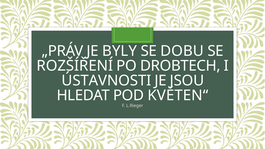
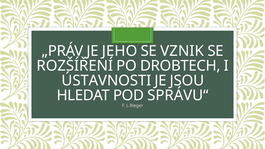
BYLY: BYLY -> JEHO (120, 51)
DOBU: DOBU -> VZNIK (182, 51)
KVĚTEN“: KVĚTEN“ -> SPRÁVU“ (178, 95)
